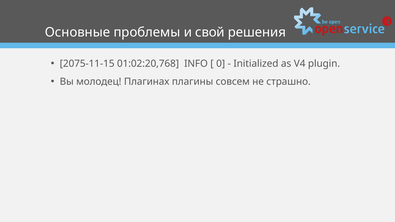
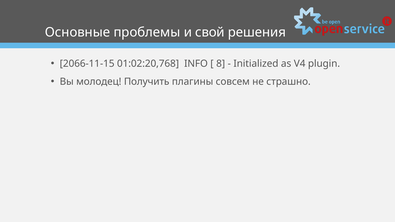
2075-11-15: 2075-11-15 -> 2066-11-15 (87, 64)
0: 0 -> 8 (221, 64)
Плагинах: Плагинах -> Получить (147, 82)
